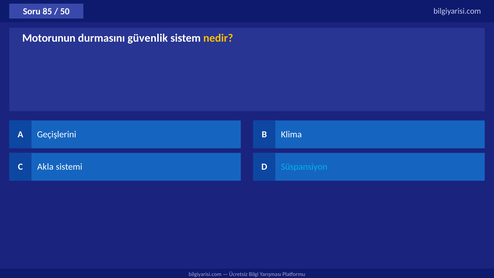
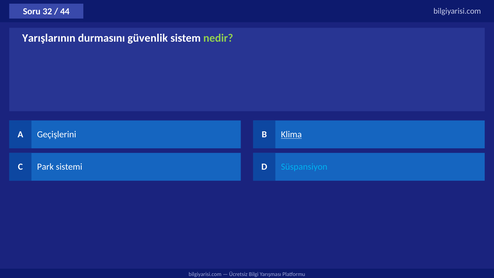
85: 85 -> 32 (47, 11)
50: 50 -> 44 (65, 11)
Motorunun: Motorunun -> Yarışlarının (49, 38)
nedir colour: yellow -> light green (218, 38)
Klima underline: none -> present (291, 134)
Akla: Akla -> Park (45, 167)
